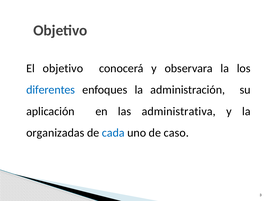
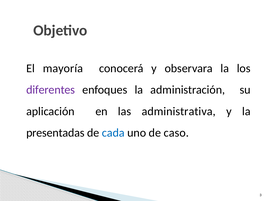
El objetivo: objetivo -> mayoría (63, 68)
diferentes colour: blue -> purple (51, 90)
organizadas: organizadas -> presentadas (55, 133)
